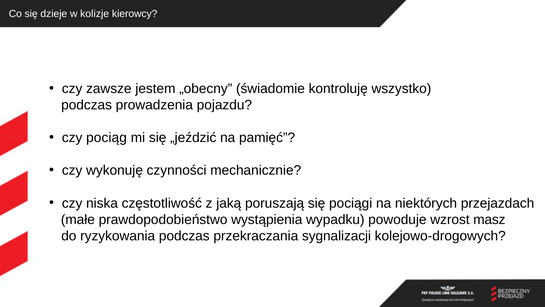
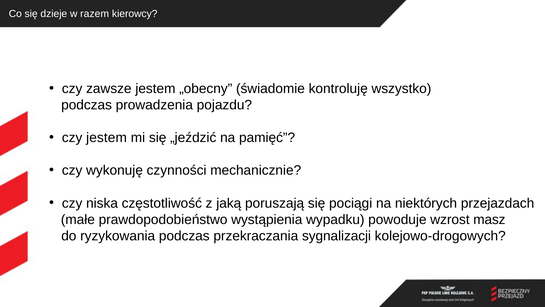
kolizje: kolizje -> razem (95, 14)
czy pociąg: pociąg -> jestem (106, 138)
